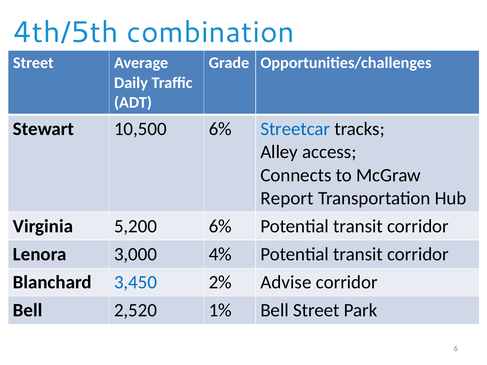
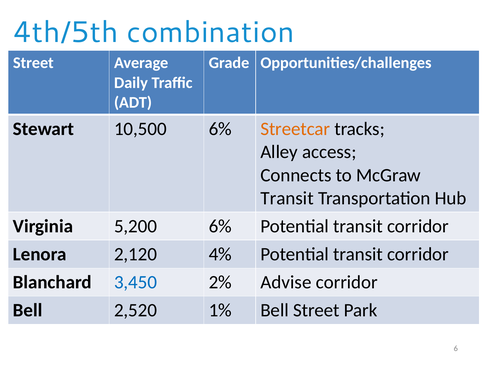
Streetcar colour: blue -> orange (295, 129)
Report: Report -> Transit (287, 198)
3,000: 3,000 -> 2,120 (136, 254)
